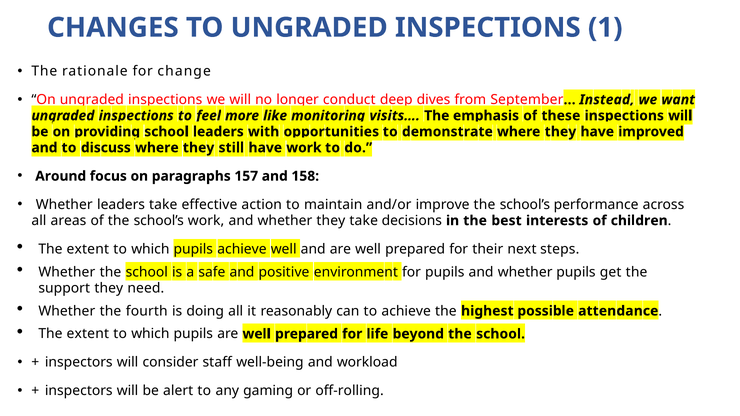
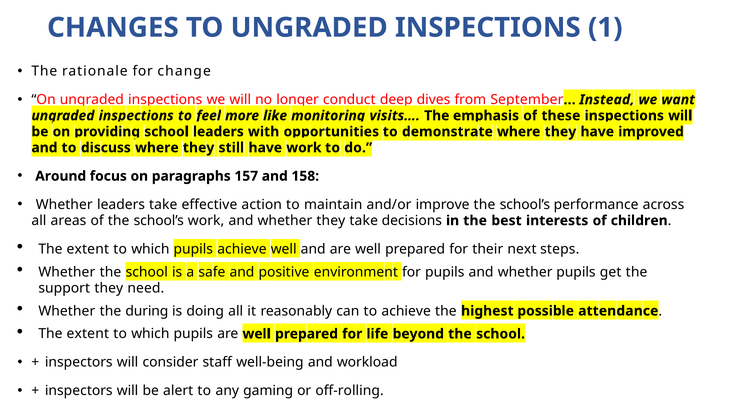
fourth: fourth -> during (147, 311)
